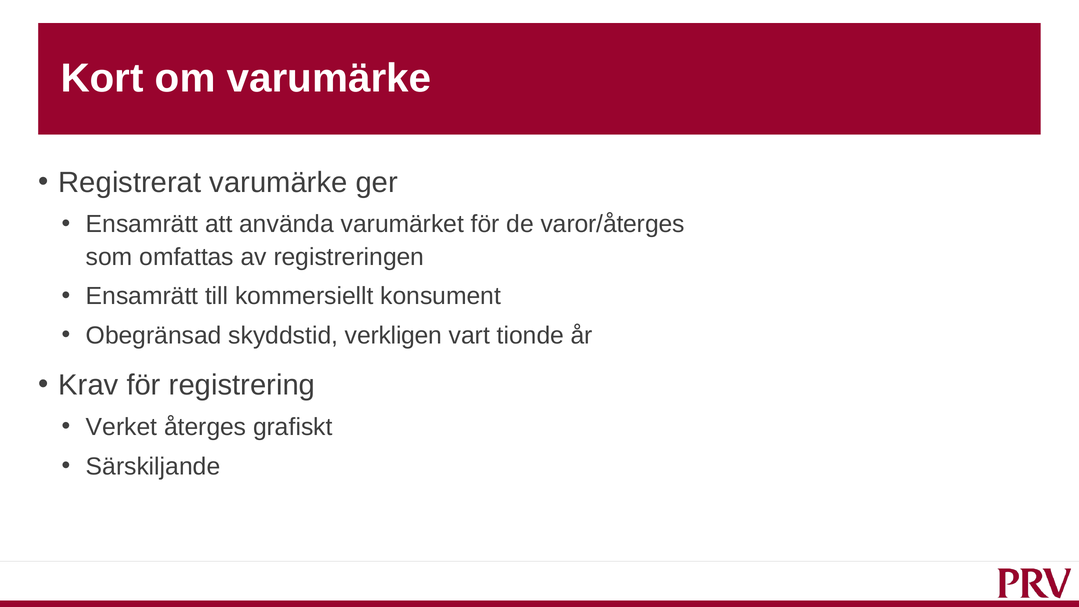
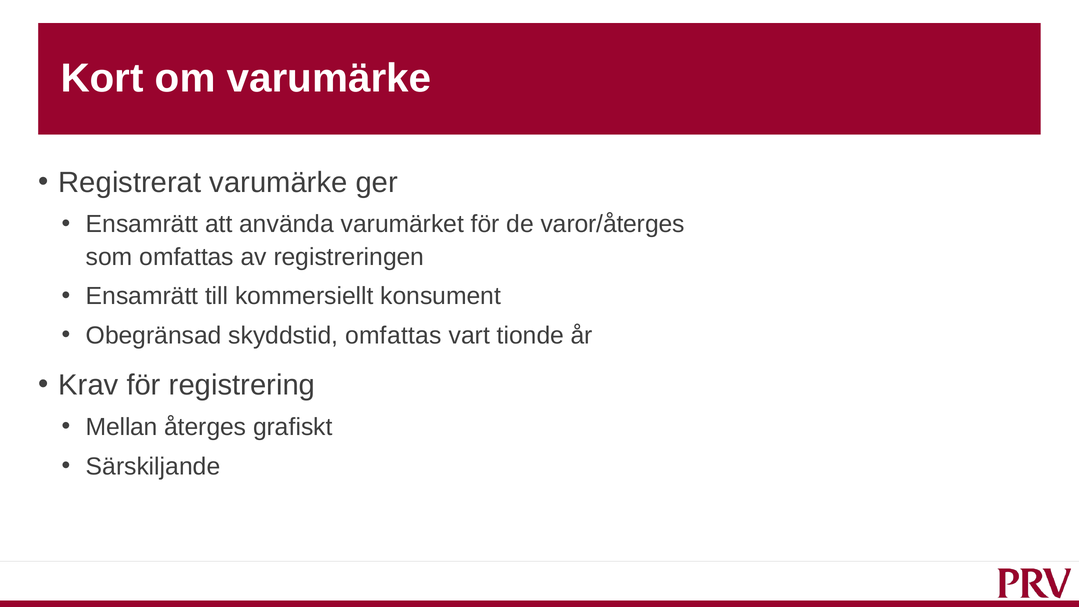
skyddstid verkligen: verkligen -> omfattas (393, 336)
Verket: Verket -> Mellan (122, 427)
